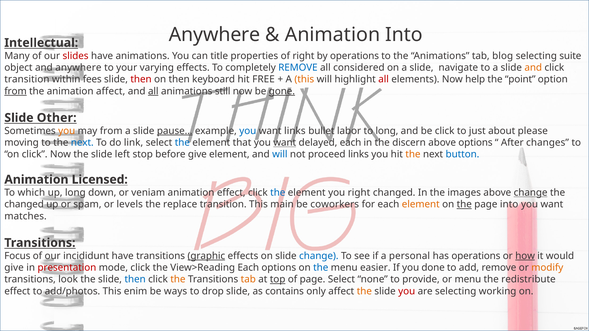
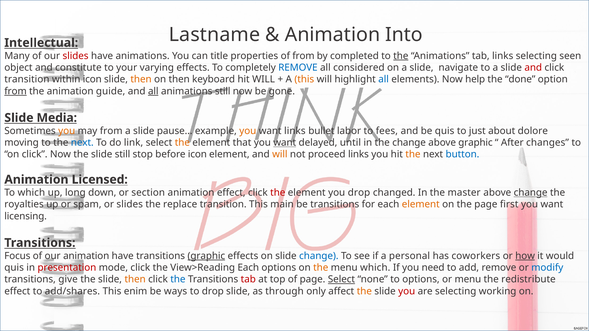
Anywhere: Anywhere -> Lastname (214, 35)
of right: right -> from (303, 56)
by operations: operations -> completed (354, 56)
the underline: none -> present (401, 56)
tab blog: blog -> links (503, 56)
suite: suite -> seen (570, 56)
and anywhere: anywhere -> constitute (78, 68)
and colour: orange -> red (533, 68)
within fees: fees -> icon (92, 79)
then colour: red -> orange (141, 79)
hit FREE: FREE -> WILL (264, 79)
all colour: red -> blue (384, 79)
point: point -> done (520, 79)
animation affect: affect -> guide (111, 91)
gone underline: present -> none (282, 91)
Other: Other -> Media (57, 118)
pause… underline: present -> none (175, 131)
you colour: blue -> orange (248, 131)
to long: long -> fees (387, 131)
be click: click -> quis (445, 131)
please: please -> dolore (533, 131)
the colour: blue -> orange (182, 143)
delayed each: each -> until (350, 143)
the discern: discern -> change (409, 143)
above options: options -> graphic (475, 143)
slide left: left -> still (123, 155)
before give: give -> icon (197, 155)
will colour: blue -> orange (280, 155)
veniam: veniam -> section (148, 193)
the colour: blue -> red (278, 193)
you right: right -> drop (359, 193)
images: images -> master (464, 193)
changed: changed -> royalties (24, 205)
or levels: levels -> slides (130, 205)
be coworkers: coworkers -> transitions (335, 205)
the underline: present -> none (464, 205)
page into: into -> first (509, 205)
matches: matches -> licensing (26, 216)
our incididunt: incididunt -> animation (86, 256)
has operations: operations -> coworkers (476, 256)
give: give -> quis (14, 268)
the colour: blue -> orange (321, 268)
menu easier: easier -> which (375, 268)
done: done -> need (433, 268)
modify colour: orange -> blue (547, 268)
look: look -> give (68, 280)
then colour: blue -> orange (135, 280)
the colour: orange -> blue (178, 280)
tab colour: orange -> red (248, 280)
top underline: present -> none (278, 280)
Select underline: none -> present (341, 280)
to provide: provide -> options (421, 280)
add/photos: add/photos -> add/shares (72, 291)
contains: contains -> through (284, 291)
